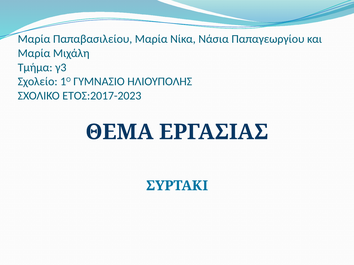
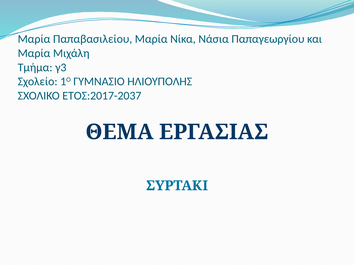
ΕΤΟΣ:2017-2023: ΕΤΟΣ:2017-2023 -> ΕΤΟΣ:2017-2037 (102, 96)
